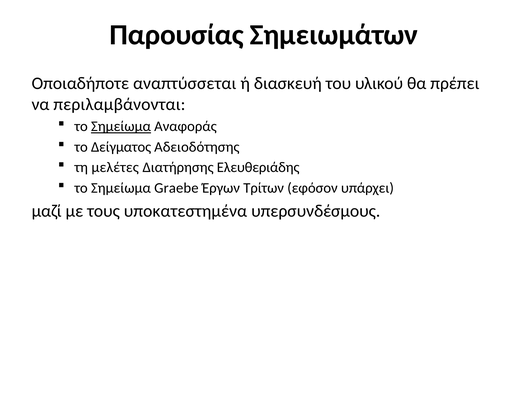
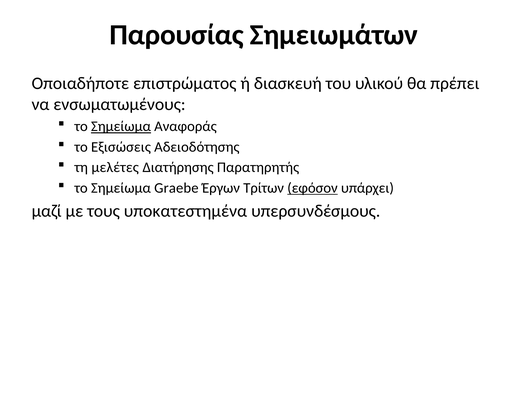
αναπτύσσεται: αναπτύσσεται -> επιστρώματος (185, 83)
περιλαμβάνονται: περιλαμβάνονται -> ενσωματωμένους (119, 104)
Δείγματος: Δείγματος -> Εξισώσεις (121, 147)
Ελευθεριάδης: Ελευθεριάδης -> Παρατηρητής (258, 168)
εφόσον underline: none -> present (313, 188)
